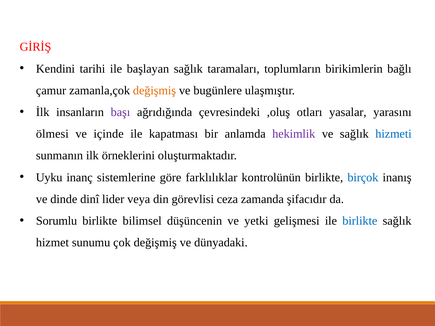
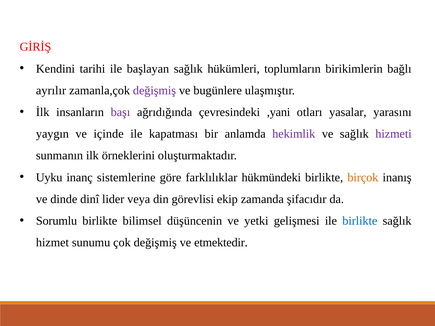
taramaları: taramaları -> hükümleri (234, 69)
çamur: çamur -> ayrılır (51, 90)
değişmiş colour: orange -> purple (154, 90)
,oluş: ,oluş -> ,yani (279, 112)
ölmesi: ölmesi -> yaygın (52, 134)
hizmeti colour: blue -> purple (394, 134)
kontrolünün: kontrolünün -> hükmündeki (271, 177)
birçok colour: blue -> orange (363, 177)
ceza: ceza -> ekip (227, 199)
dünyadaki: dünyadaki -> etmektedir (221, 243)
